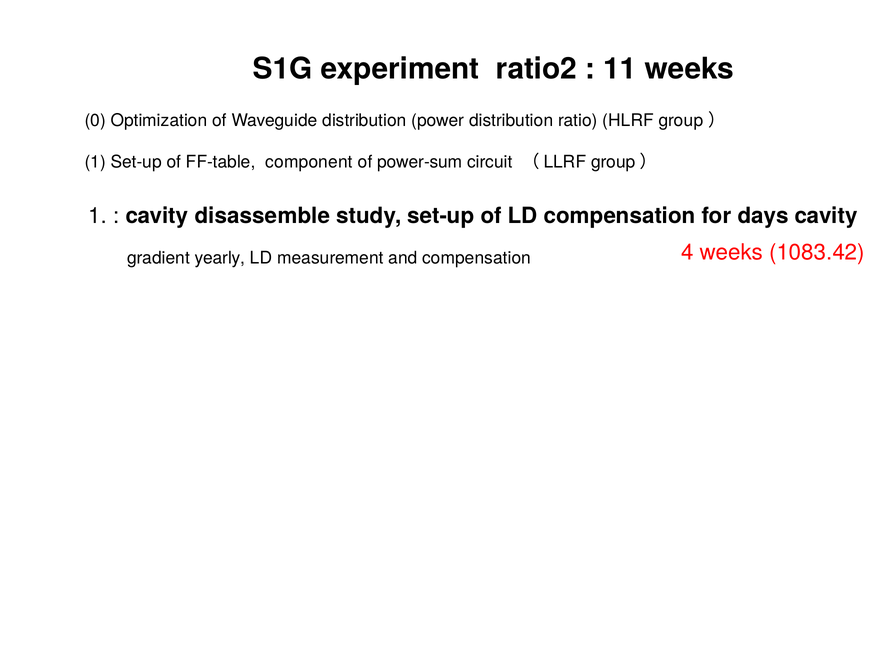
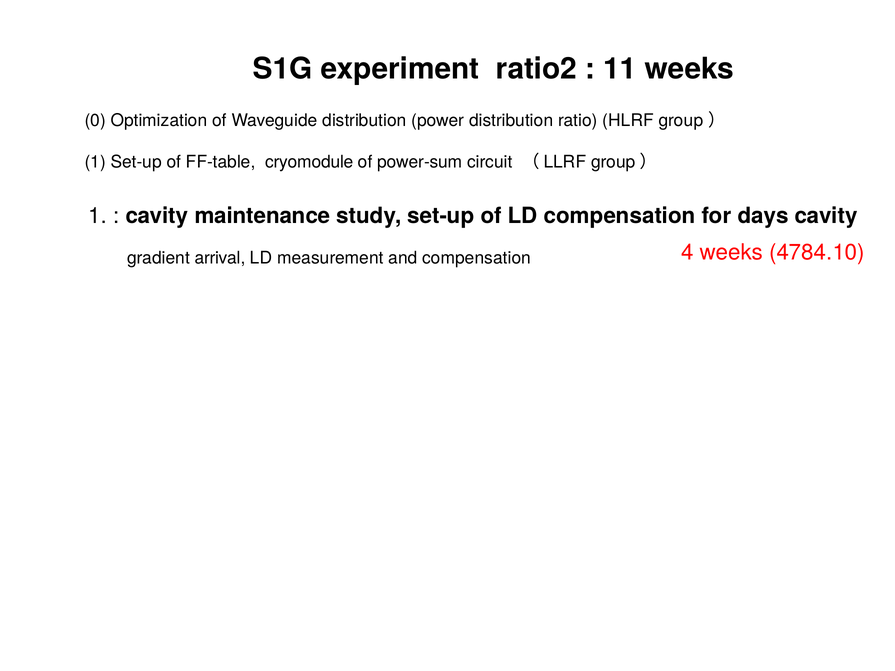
component: component -> cryomodule (309, 162)
disassemble: disassemble -> maintenance (262, 216)
1083.42: 1083.42 -> 4784.10 (817, 252)
yearly: yearly -> arrival (220, 258)
